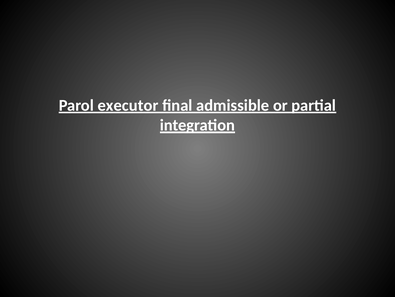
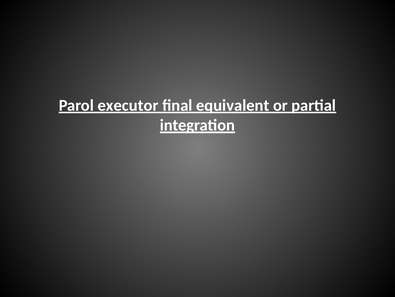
admissible: admissible -> equivalent (233, 105)
